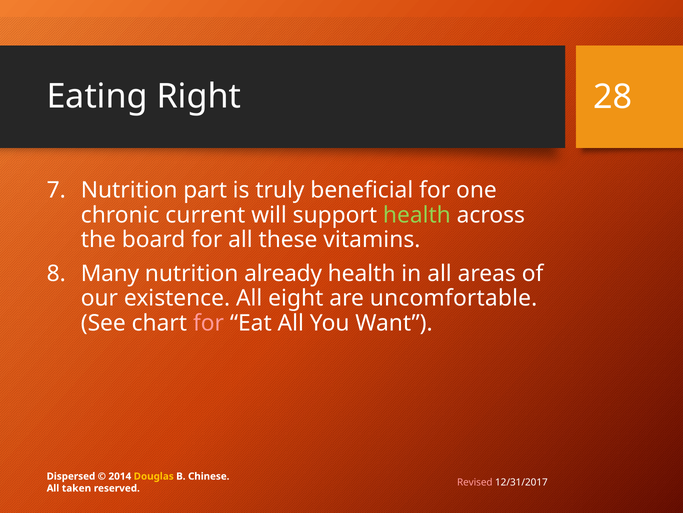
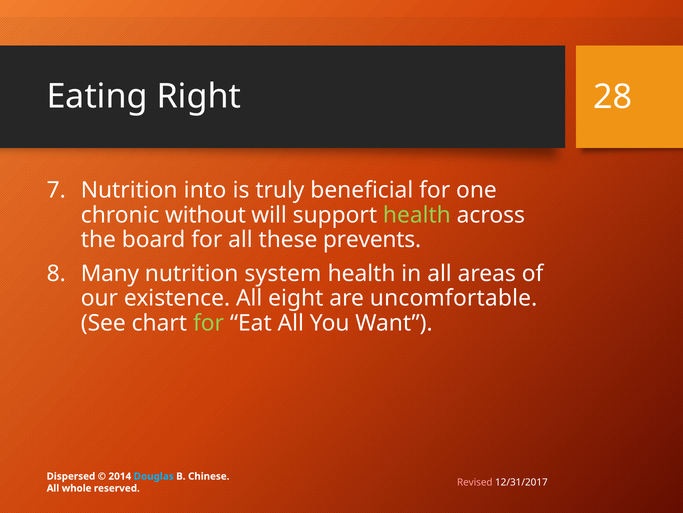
part: part -> into (205, 190)
current: current -> without (205, 215)
vitamins: vitamins -> prevents (372, 239)
already: already -> system (283, 273)
for colour: pink -> light green (209, 323)
Douglas colour: yellow -> light blue (154, 476)
taken: taken -> whole (77, 488)
